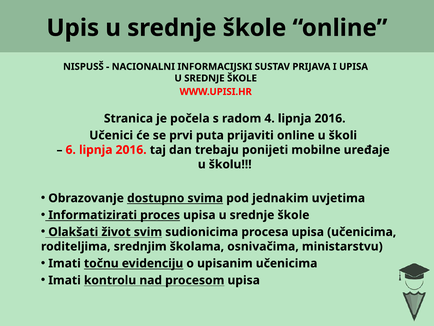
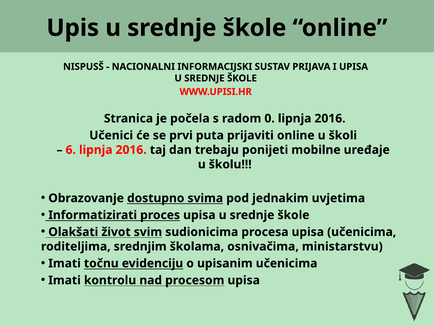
4: 4 -> 0 (270, 118)
